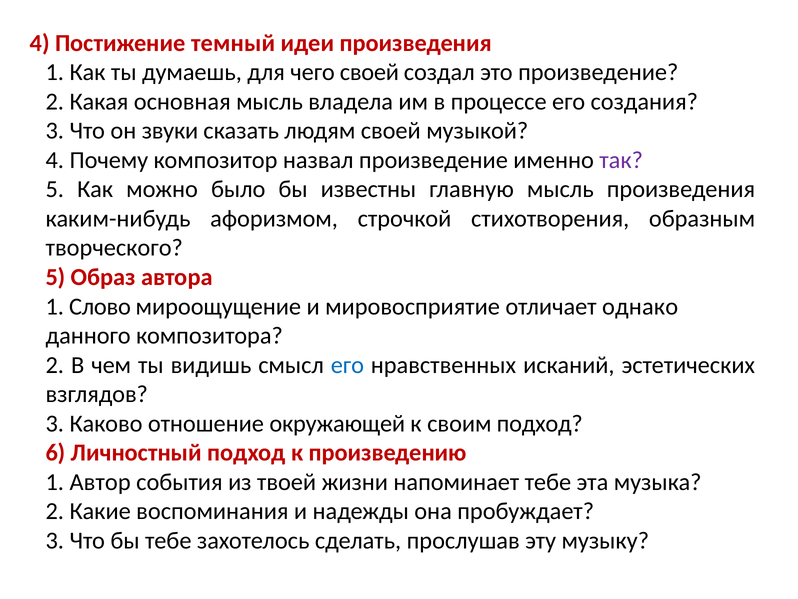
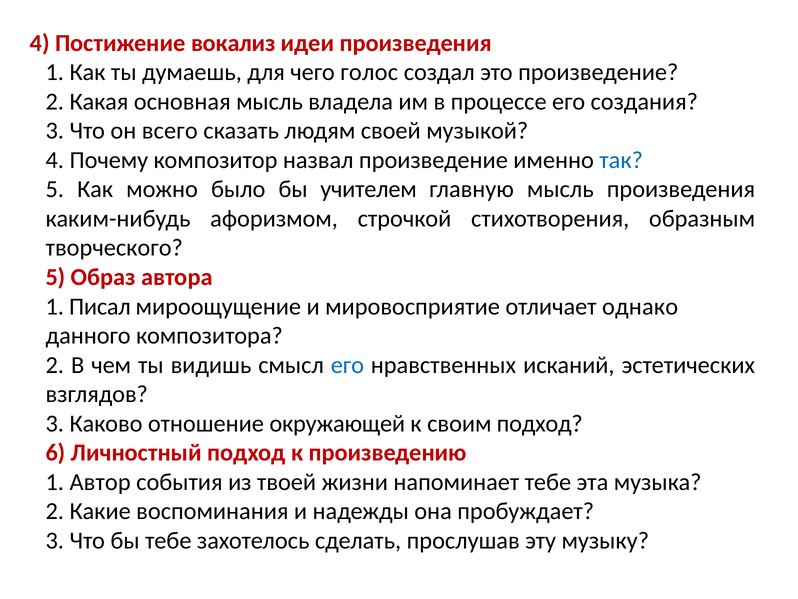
темный: темный -> вокализ (233, 43)
чего своей: своей -> голос (369, 72)
звуки: звуки -> всего (170, 131)
так colour: purple -> blue (621, 160)
известны: известны -> учителем (369, 189)
Слово: Слово -> Писал (100, 306)
